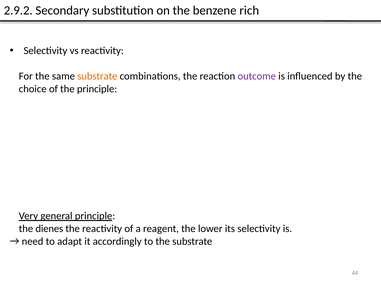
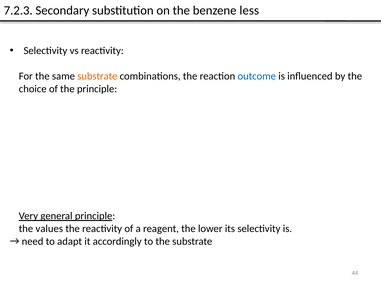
2.9.2: 2.9.2 -> 7.2.3 (18, 10)
rich: rich -> less (249, 10)
outcome colour: purple -> blue (257, 76)
dienes: dienes -> values (49, 228)
